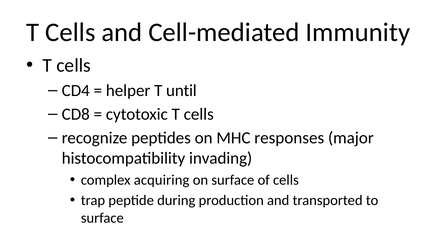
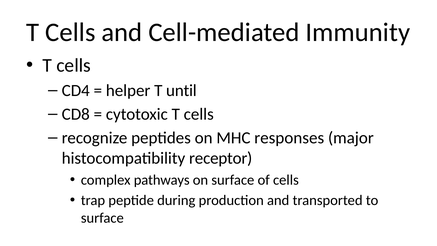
invading: invading -> receptor (221, 158)
acquiring: acquiring -> pathways (162, 180)
